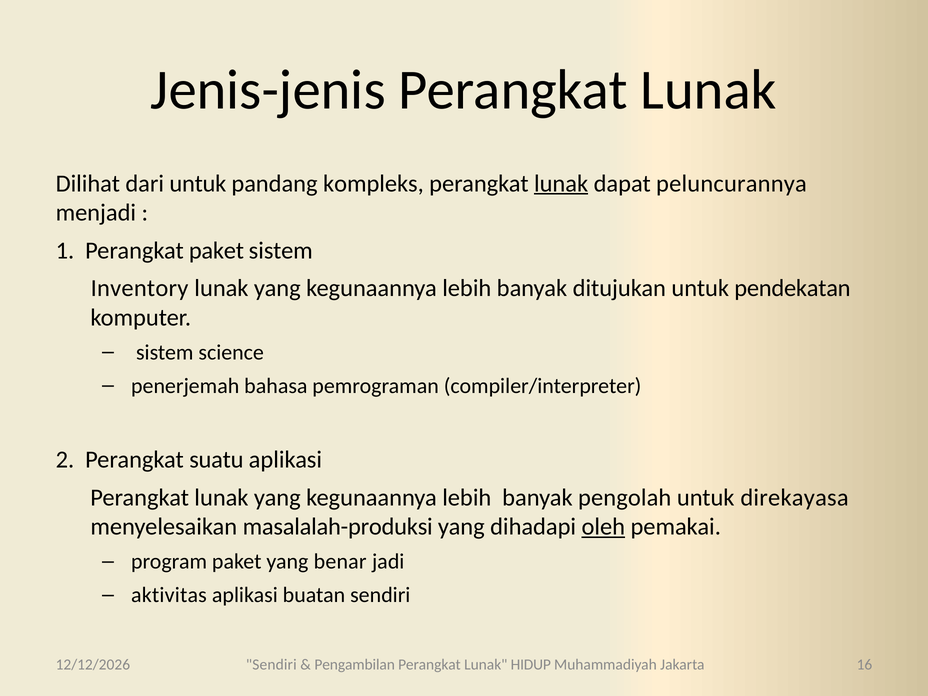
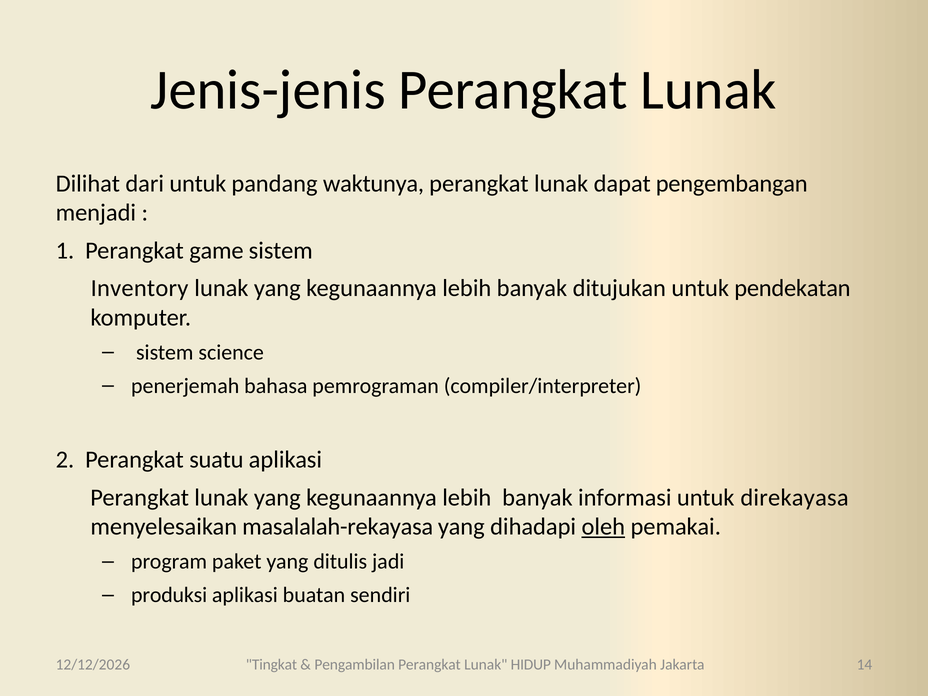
kompleks: kompleks -> waktunya (374, 183)
lunak underline: present -> none (561, 183)
peluncurannya: peluncurannya -> pengembangan (732, 183)
Perangkat paket: paket -> game (216, 250)
pengolah: pengolah -> informasi (625, 497)
masalalah-produksi: masalalah-produksi -> masalalah-rekayasa (338, 527)
benar: benar -> ditulis (340, 562)
aktivitas: aktivitas -> produksi (169, 595)
16: 16 -> 14 (864, 665)
Sendiri: Sendiri -> Tingkat (271, 665)
